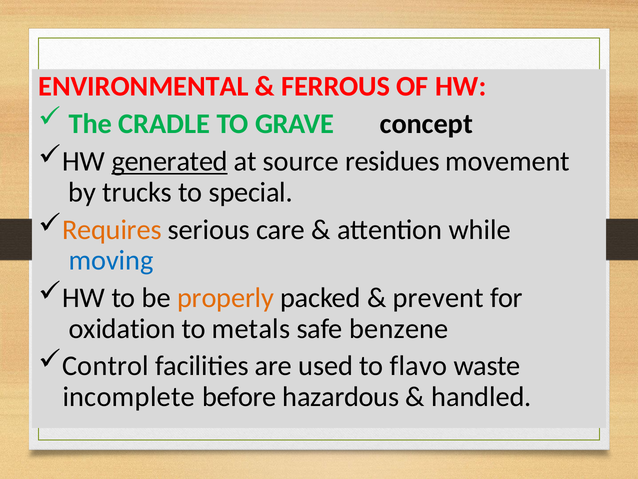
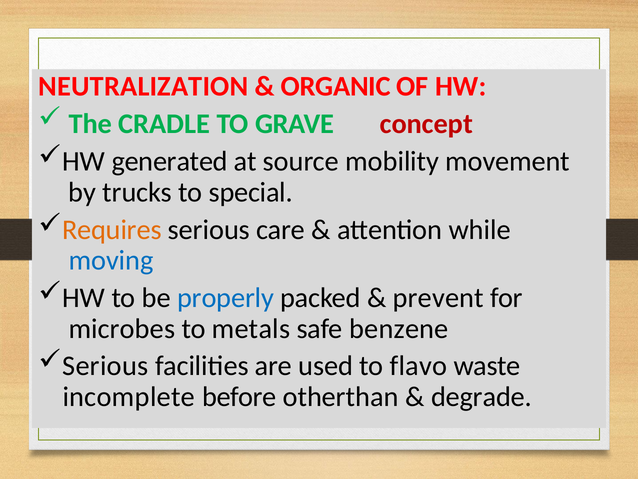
ENVIRONMENTAL: ENVIRONMENTAL -> NEUTRALIZATION (143, 86)
FERROUS: FERROUS -> ORGANIC (336, 86)
concept colour: black -> red (426, 124)
generated underline: present -> none (170, 161)
residues: residues -> mobility (392, 161)
properly colour: orange -> blue (226, 298)
oxidation: oxidation -> microbes (122, 328)
Control: Control -> Serious (105, 366)
hazardous: hazardous -> otherthan (341, 396)
handled: handled -> degrade (482, 396)
